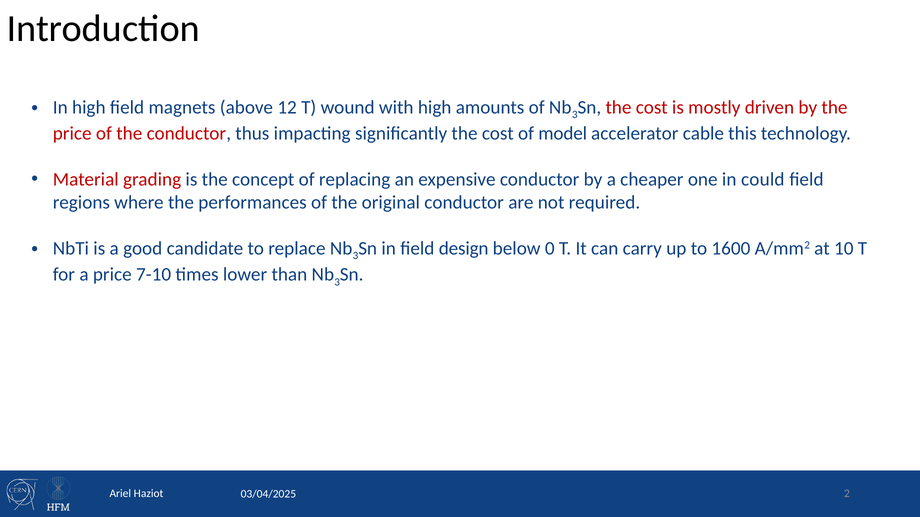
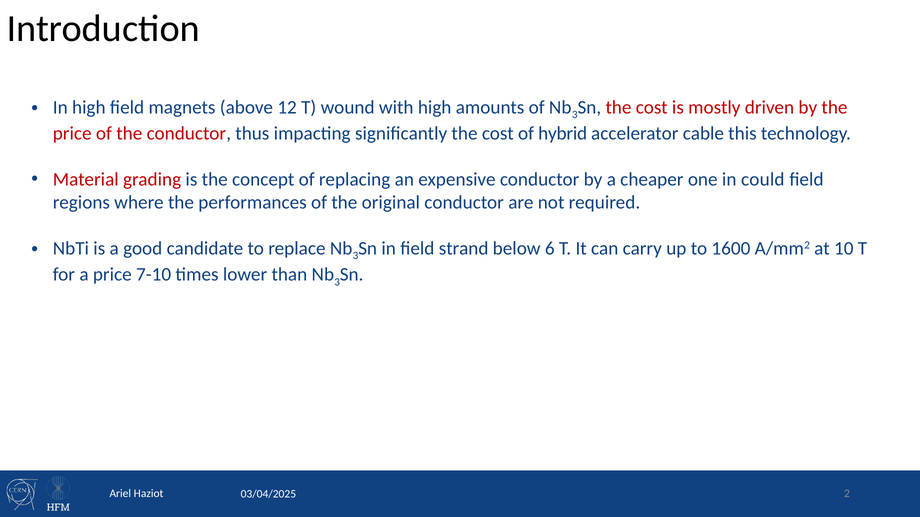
model: model -> hybrid (563, 134)
design: design -> strand (464, 249)
0: 0 -> 6 (550, 249)
